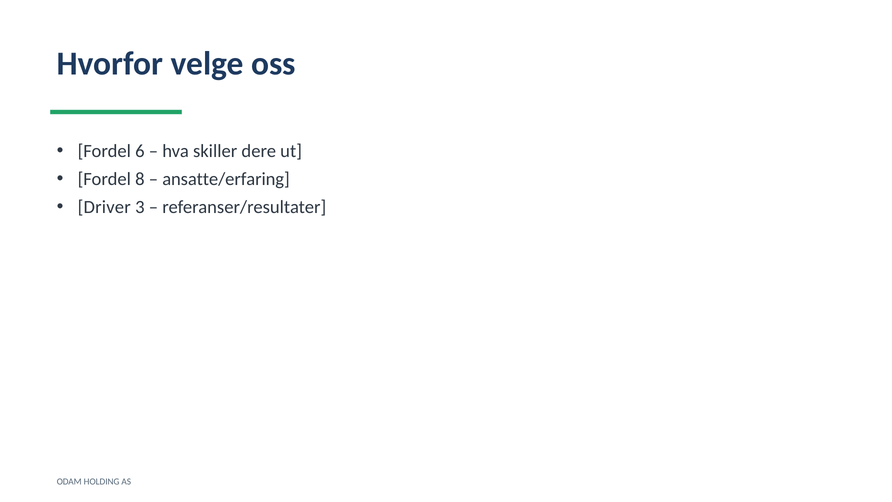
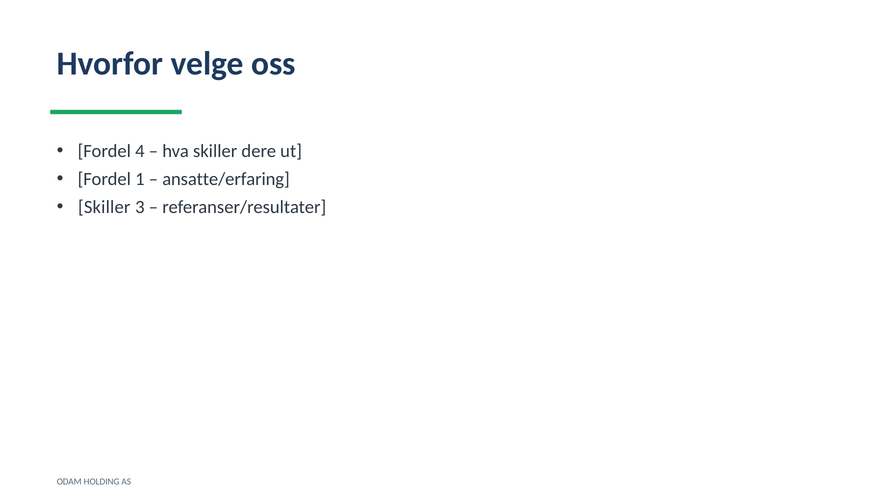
6: 6 -> 4 (140, 151)
8: 8 -> 1 (140, 179)
Driver: Driver -> Skiller (104, 207)
